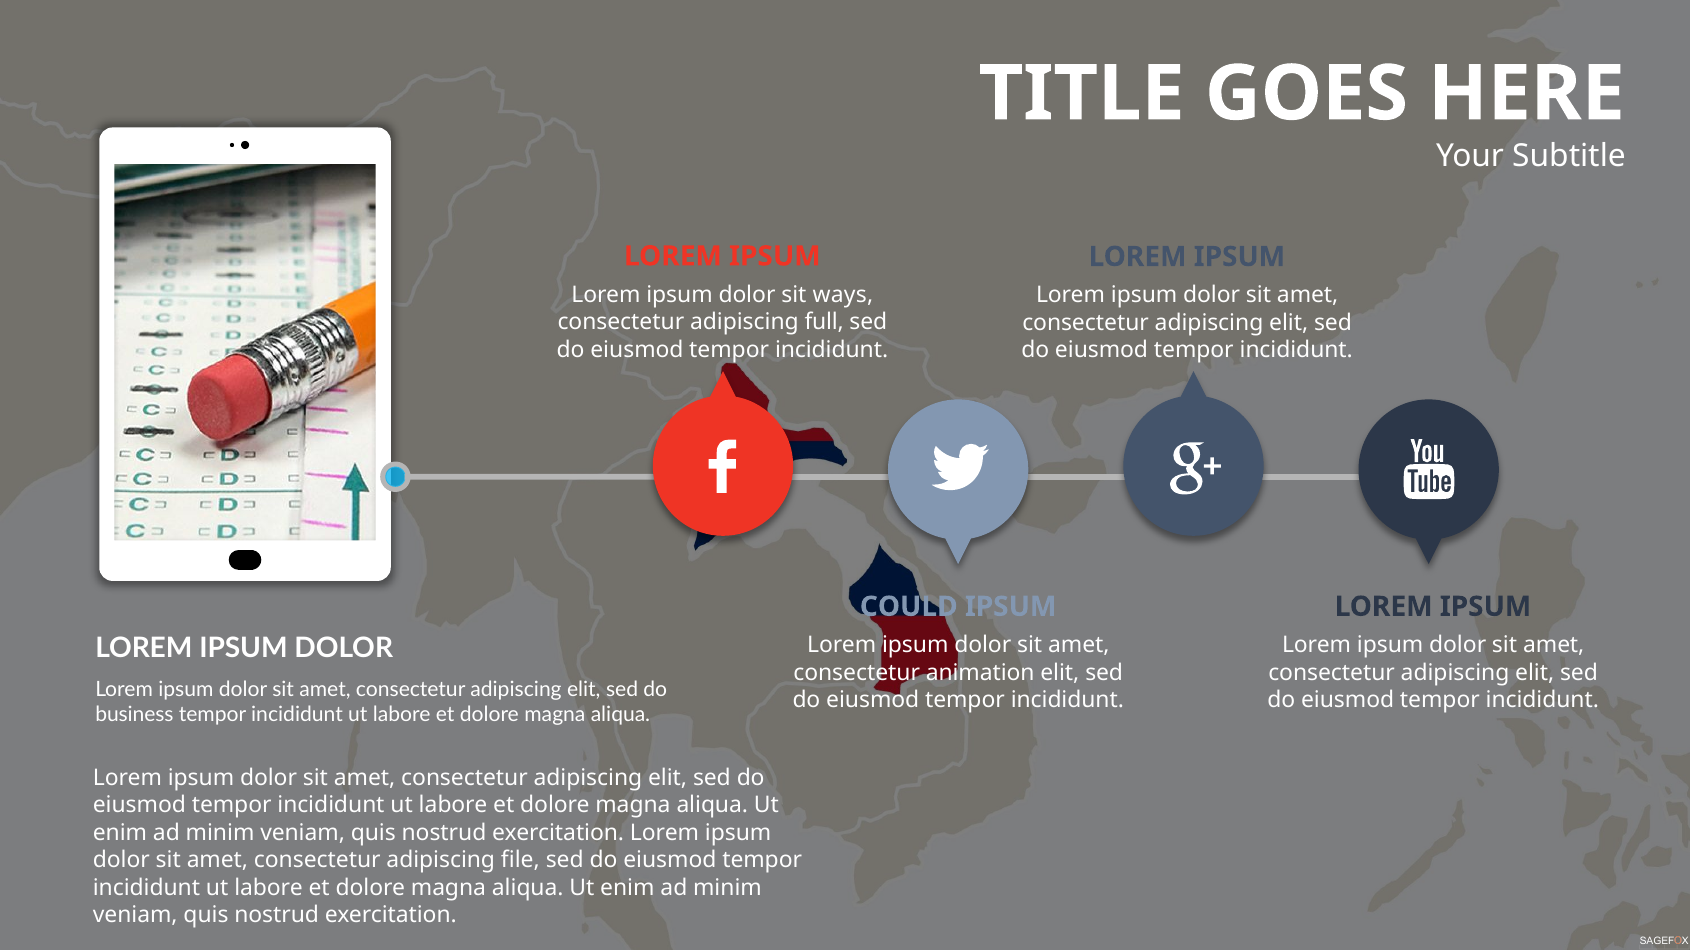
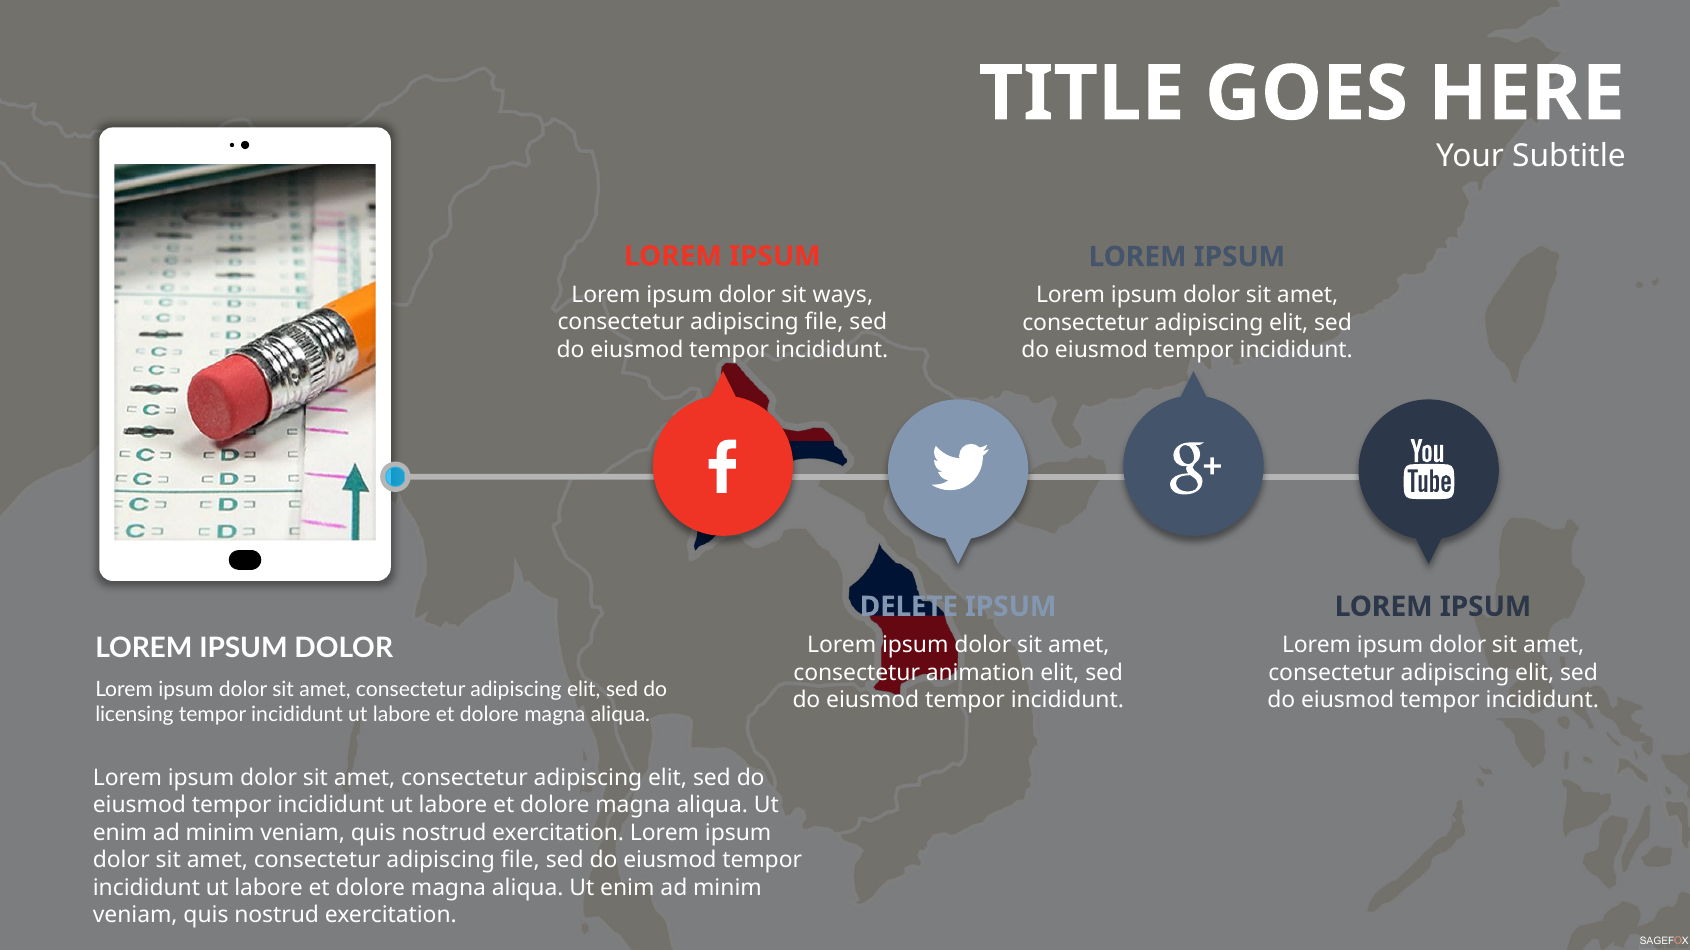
full: full -> file (824, 323)
COULD: COULD -> DELETE (909, 607)
business: business -> licensing (134, 715)
